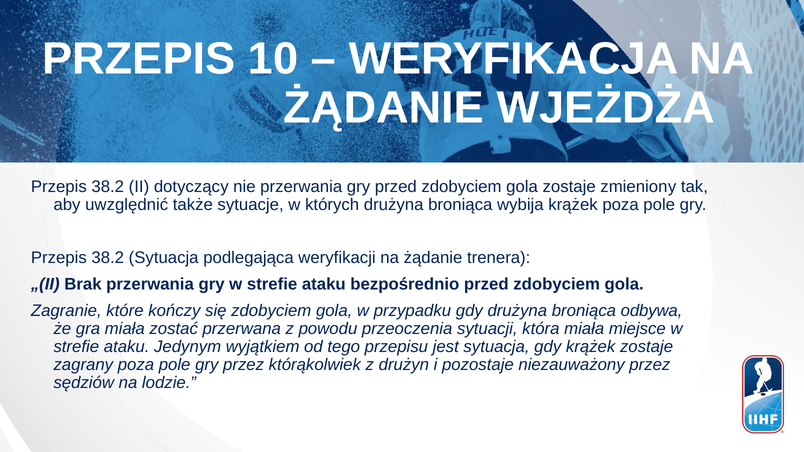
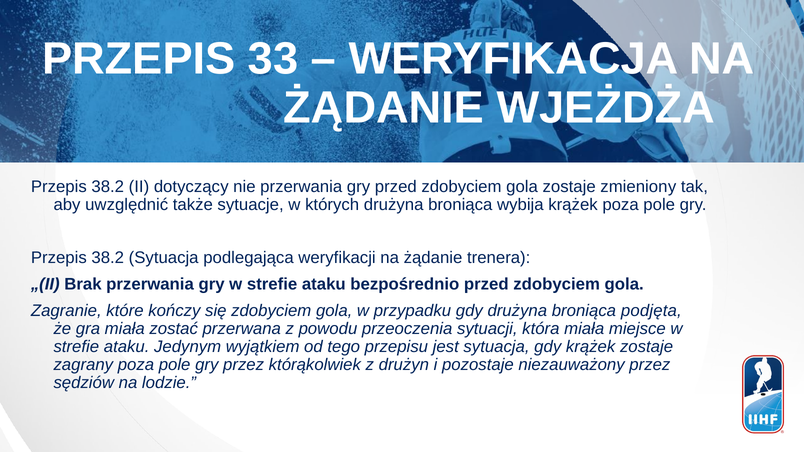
10: 10 -> 33 (273, 59)
odbywa: odbywa -> podjęta (651, 311)
